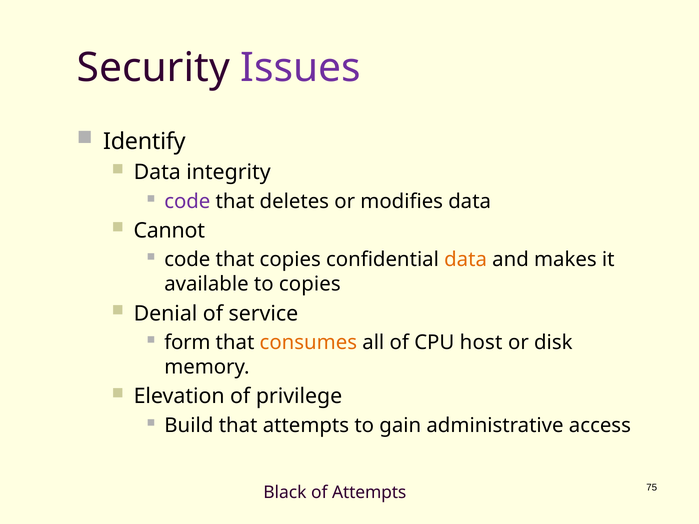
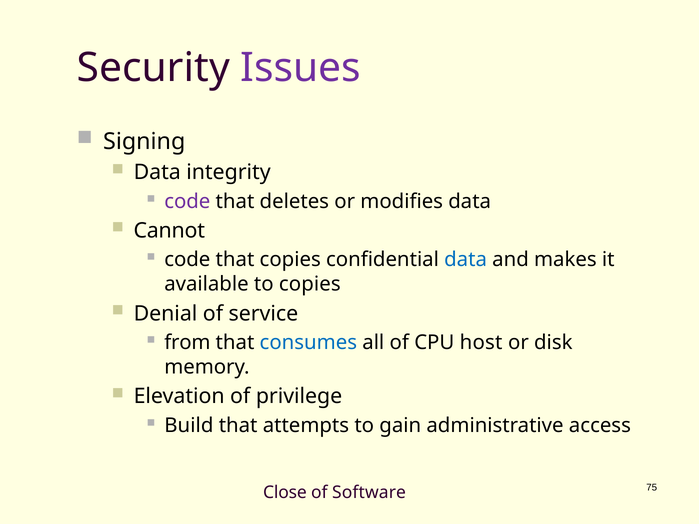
Identify: Identify -> Signing (144, 141)
data colour: orange -> blue (466, 260)
form: form -> from (187, 343)
consumes colour: orange -> blue (308, 343)
Black: Black -> Close (285, 493)
of Attempts: Attempts -> Software (369, 493)
